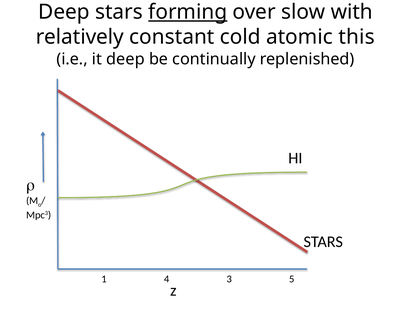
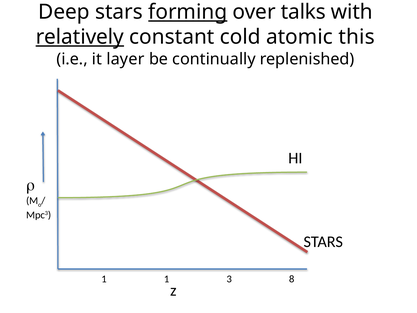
slow: slow -> talks (303, 12)
relatively underline: none -> present (80, 37)
it deep: deep -> layer (125, 59)
1 4: 4 -> 1 (167, 279)
5: 5 -> 8 (292, 279)
